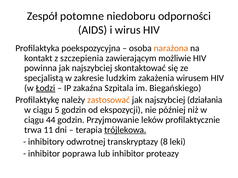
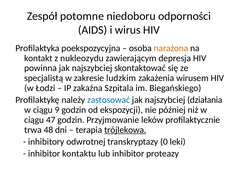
szczepienia: szczepienia -> nukleozydu (82, 58)
możliwie: możliwie -> depresja (175, 58)
Łodzi underline: present -> none (46, 88)
zastosować colour: orange -> blue (109, 100)
5: 5 -> 9 (57, 110)
44: 44 -> 47 (51, 120)
11: 11 -> 48 (48, 130)
8: 8 -> 0 (164, 142)
poprawa: poprawa -> kontaktu (79, 154)
